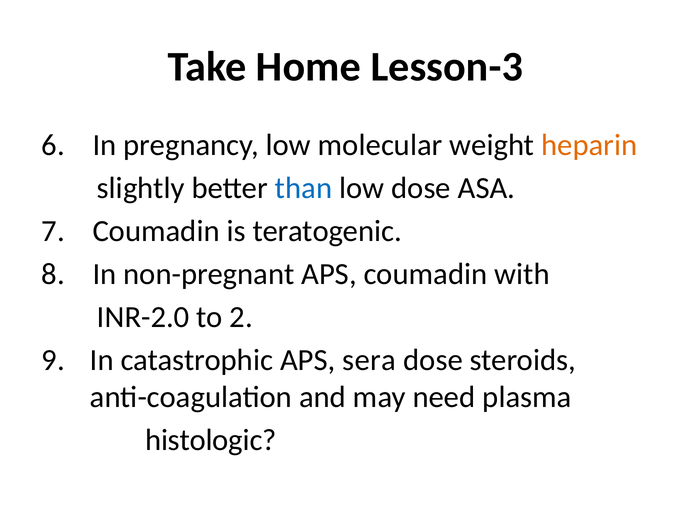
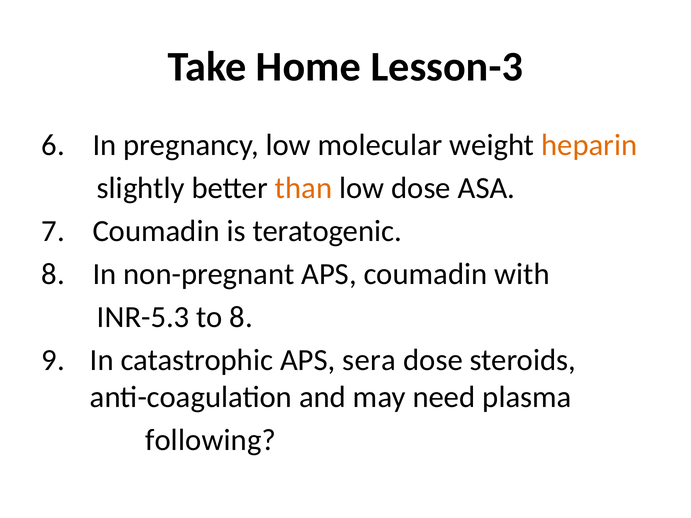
than colour: blue -> orange (304, 188)
INR-2.0: INR-2.0 -> INR-5.3 (143, 317)
to 2: 2 -> 8 (241, 317)
histologic: histologic -> following (211, 440)
